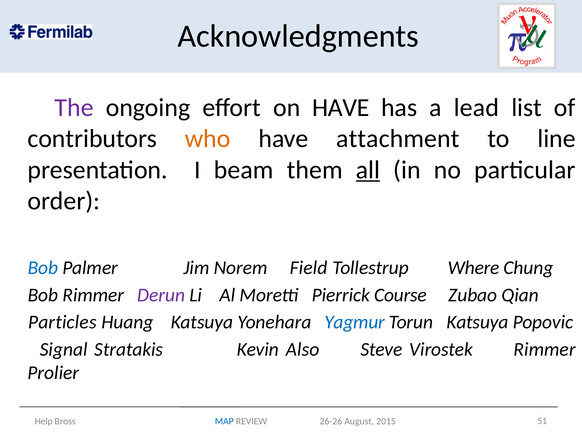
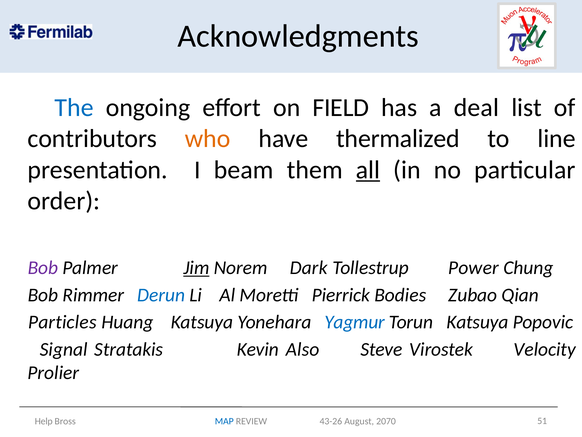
The colour: purple -> blue (74, 108)
on HAVE: HAVE -> FIELD (341, 108)
lead: lead -> deal (476, 108)
attachment: attachment -> thermalized (398, 139)
Bob colour: blue -> purple (43, 268)
Jim underline: none -> present (196, 268)
Field: Field -> Dark (309, 268)
Where: Where -> Power (474, 268)
Derun colour: purple -> blue (161, 295)
Course: Course -> Bodies (400, 295)
Virostek Rimmer: Rimmer -> Velocity (545, 349)
26-26: 26-26 -> 43-26 (331, 421)
2015: 2015 -> 2070 (386, 421)
